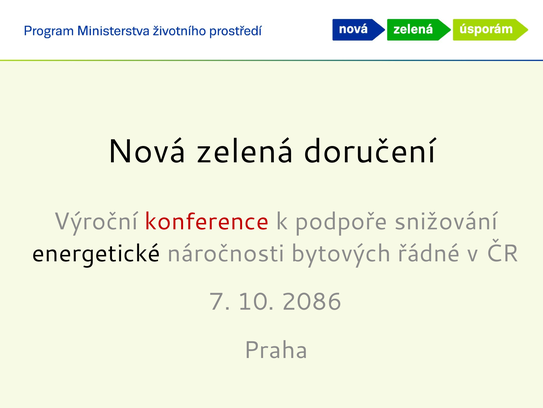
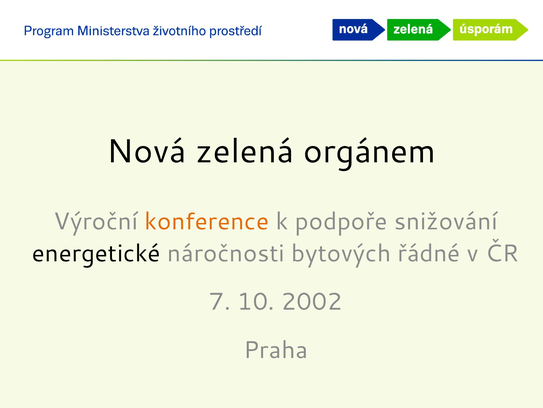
doručení: doručení -> orgánem (370, 151)
konference colour: red -> orange (207, 221)
2086: 2086 -> 2002 (312, 301)
